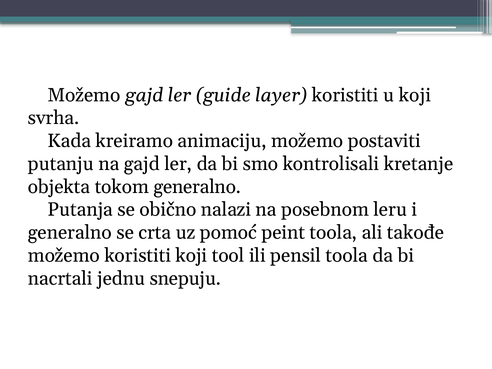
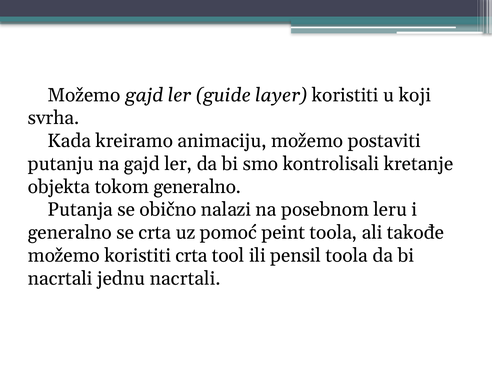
koristiti koji: koji -> crta (191, 255)
jednu snepuju: snepuju -> nacrtali (185, 278)
